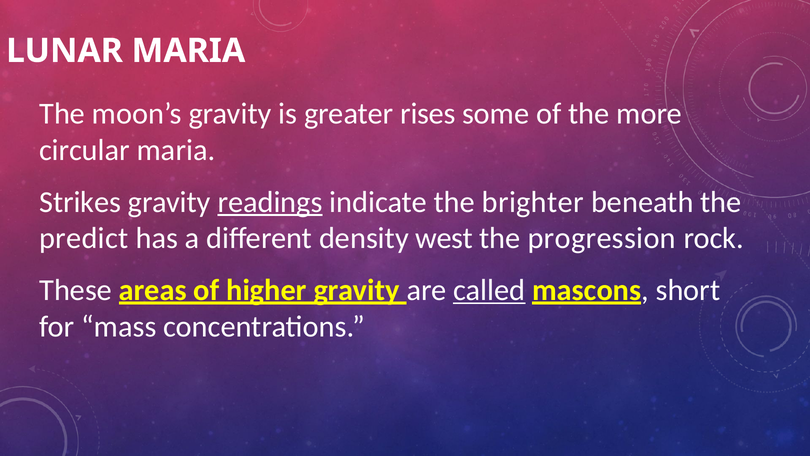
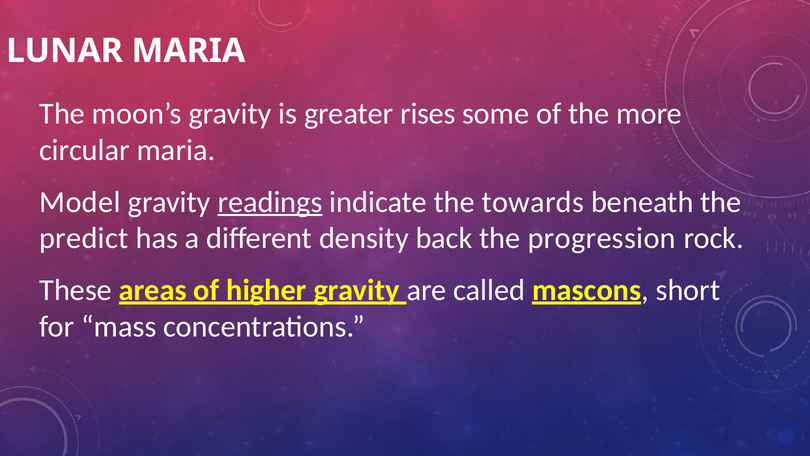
Strikes: Strikes -> Model (80, 202)
brighter: brighter -> towards (533, 202)
west: west -> back (444, 238)
called underline: present -> none (489, 290)
